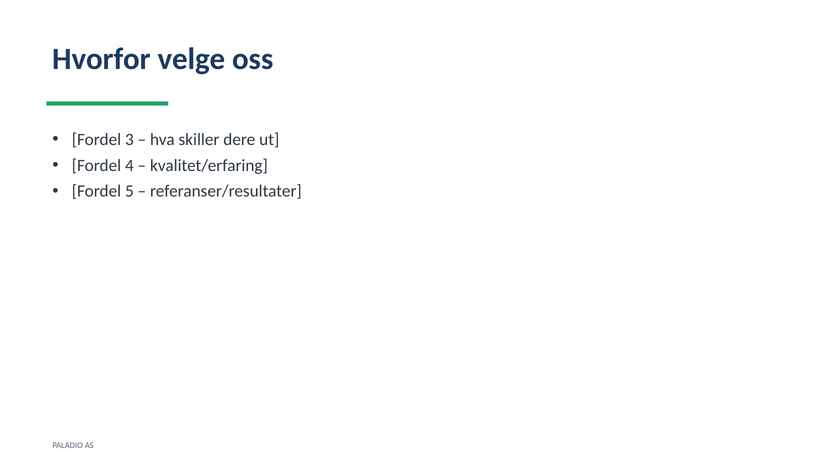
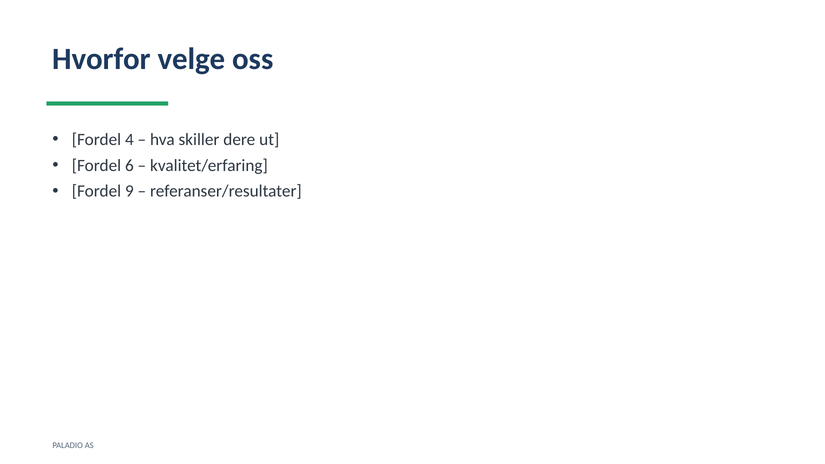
3: 3 -> 4 (129, 140)
4: 4 -> 6 (129, 166)
5: 5 -> 9 (129, 191)
